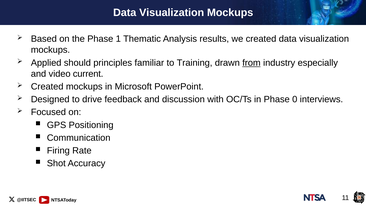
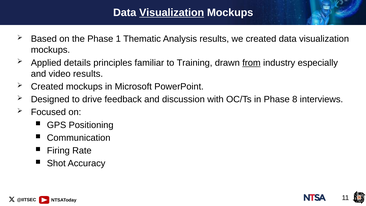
Visualization underline: none -> present (172, 13)
should: should -> details (77, 63)
video current: current -> results (88, 74)
0: 0 -> 8 (295, 99)
